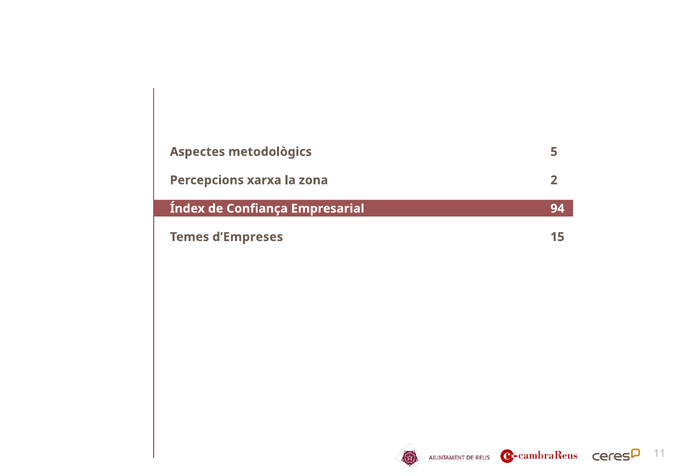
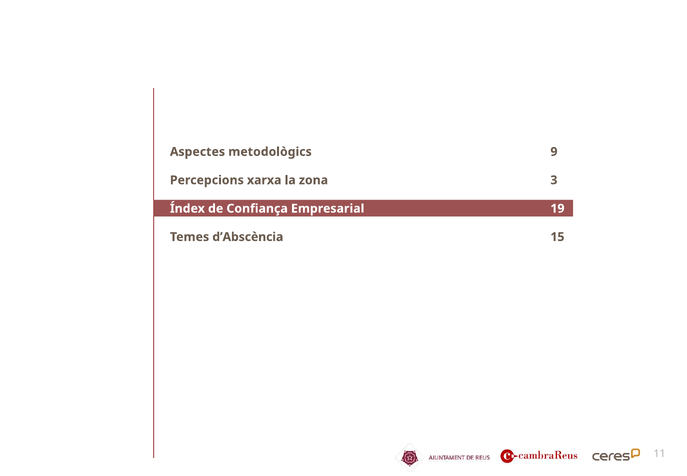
5: 5 -> 9 (554, 152)
2: 2 -> 3 (554, 180)
94: 94 -> 19 (557, 208)
d’Empreses: d’Empreses -> d’Abscència (248, 237)
